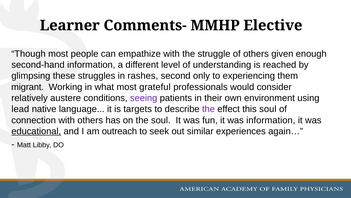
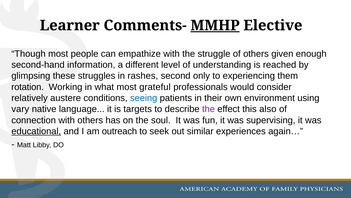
MMHP underline: none -> present (215, 25)
migrant: migrant -> rotation (28, 87)
seeing colour: purple -> blue (144, 98)
lead: lead -> vary (20, 109)
this soul: soul -> also (268, 109)
was information: information -> supervising (271, 120)
